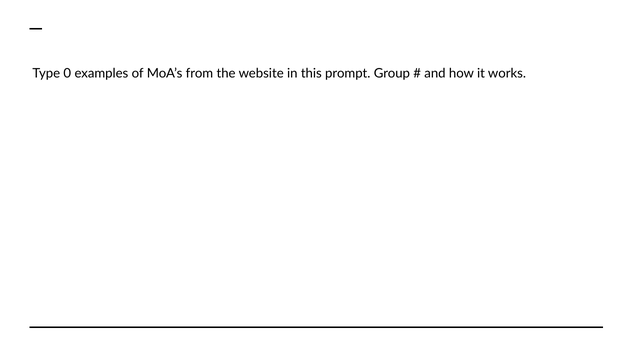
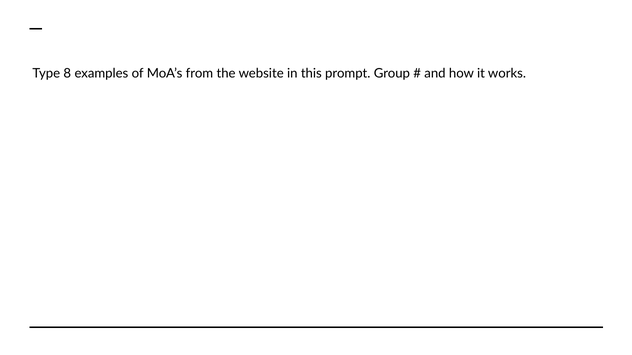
0: 0 -> 8 (67, 74)
